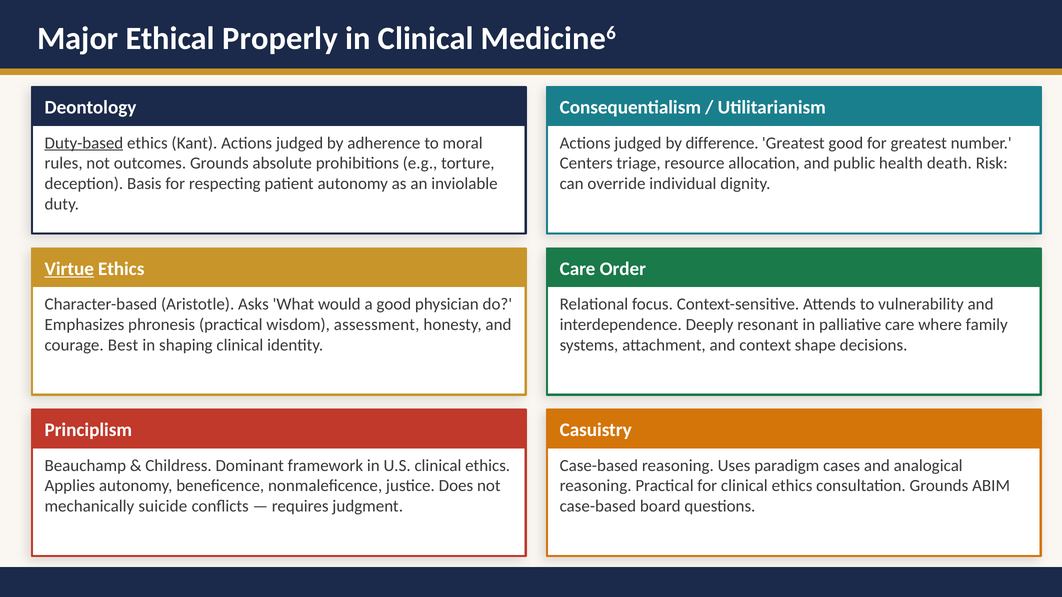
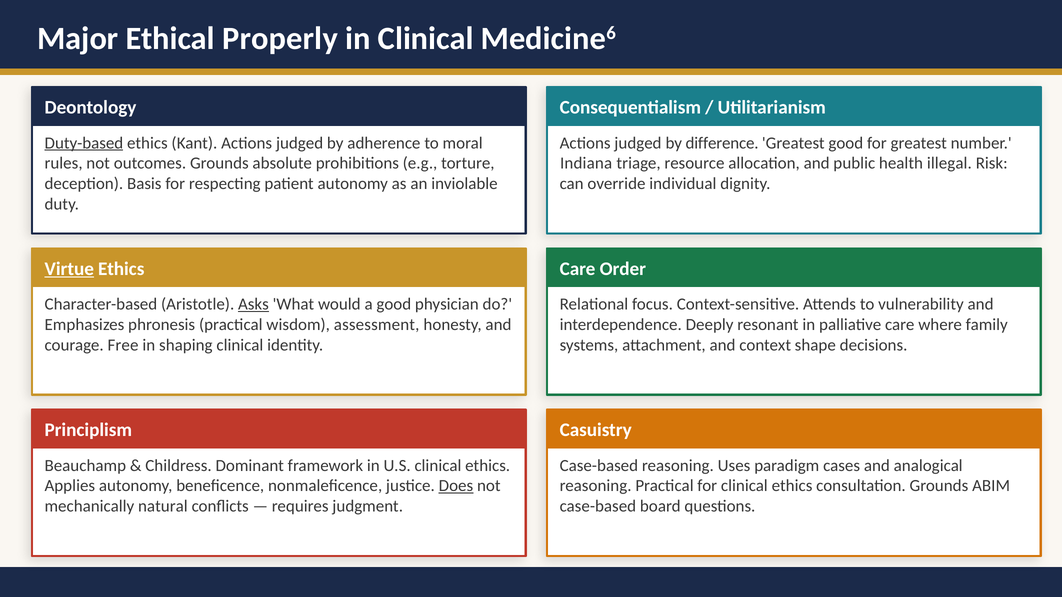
Centers: Centers -> Indiana (586, 163)
death: death -> illegal (949, 163)
Asks underline: none -> present (253, 304)
Best: Best -> Free (123, 345)
Does underline: none -> present (456, 486)
suicide: suicide -> natural (163, 507)
